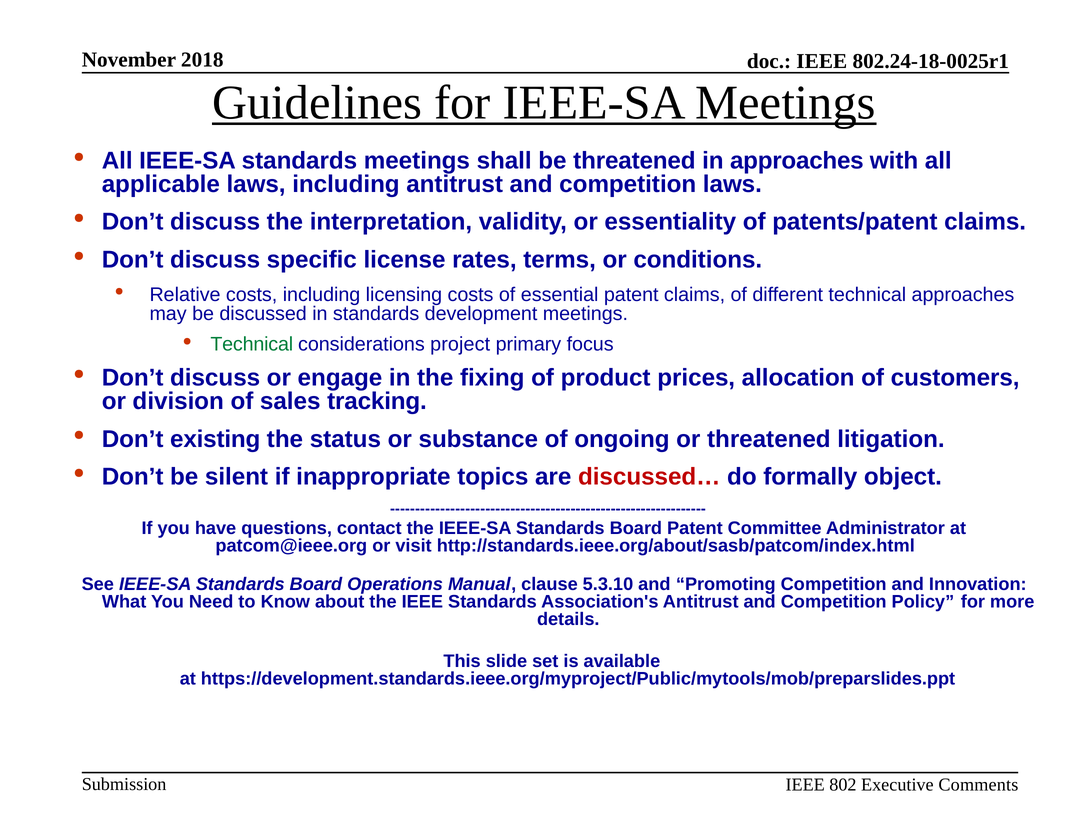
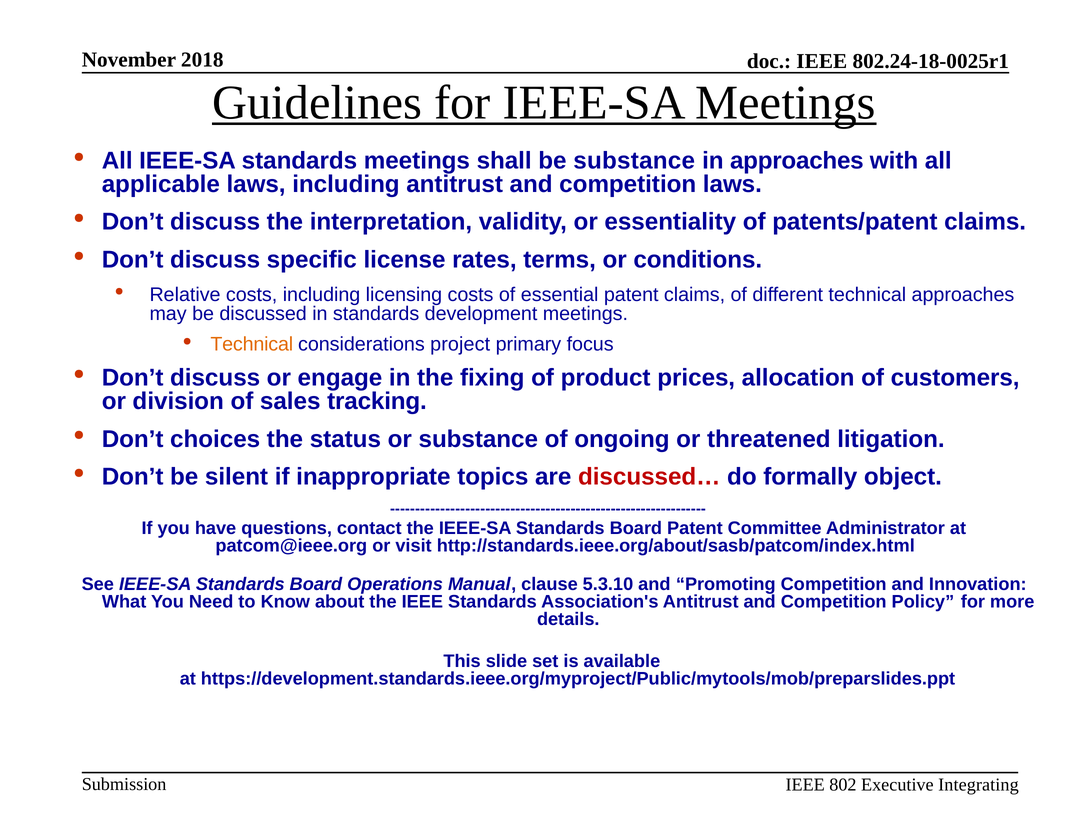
be threatened: threatened -> substance (634, 161)
Technical colour: green -> orange (252, 344)
existing: existing -> choices (215, 439)
Comments: Comments -> Integrating (978, 785)
